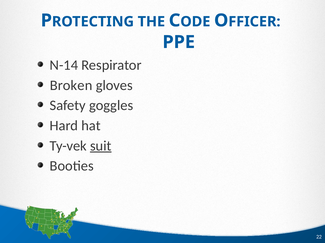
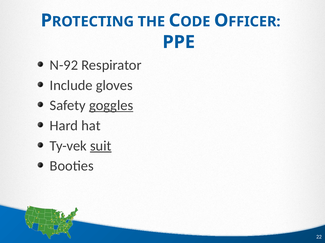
N-14: N-14 -> N-92 (64, 65)
Broken: Broken -> Include (71, 86)
goggles underline: none -> present (111, 106)
